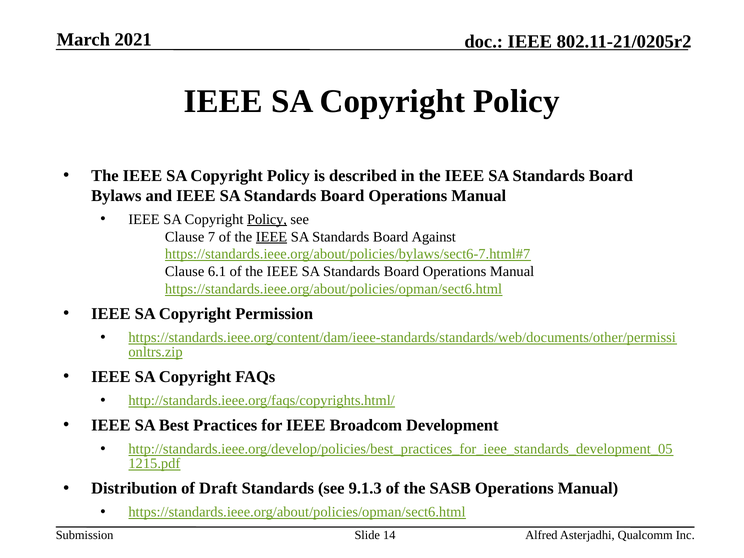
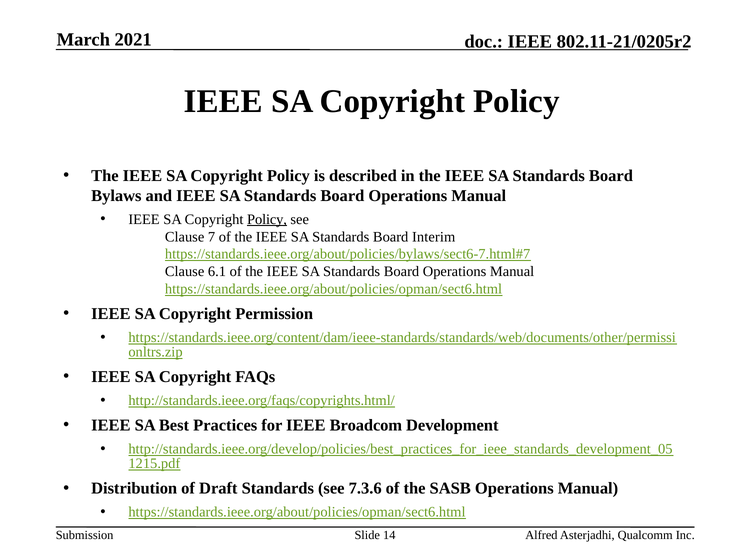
IEEE underline: present -> none (272, 237)
Against: Against -> Interim (434, 237)
9.1.3: 9.1.3 -> 7.3.6 (365, 489)
